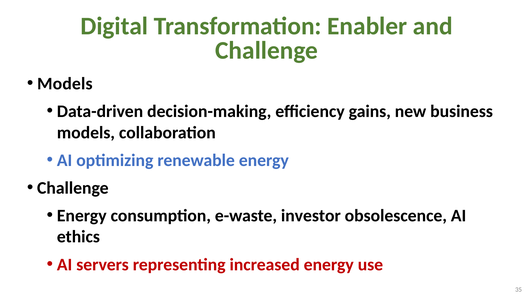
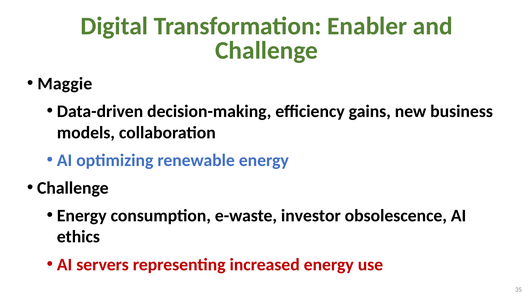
Models: Models -> Maggie (65, 84)
